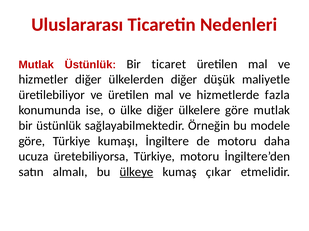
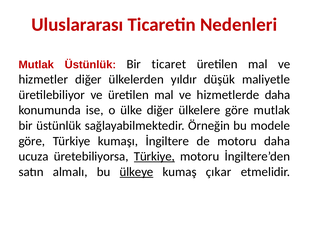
ülkelerden diğer: diğer -> yıldır (184, 80)
hizmetlerde fazla: fazla -> daha (277, 95)
Türkiye underline: none -> present (154, 157)
